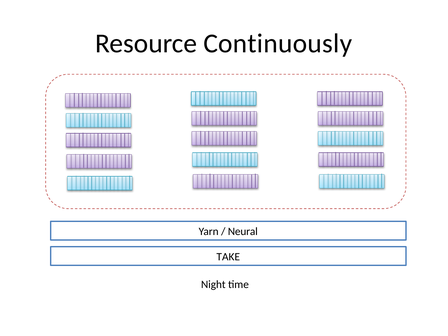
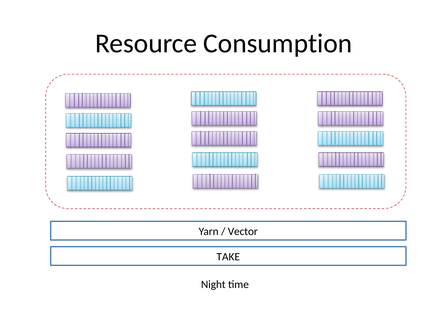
Continuously: Continuously -> Consumption (278, 43)
Neural: Neural -> Vector (243, 231)
